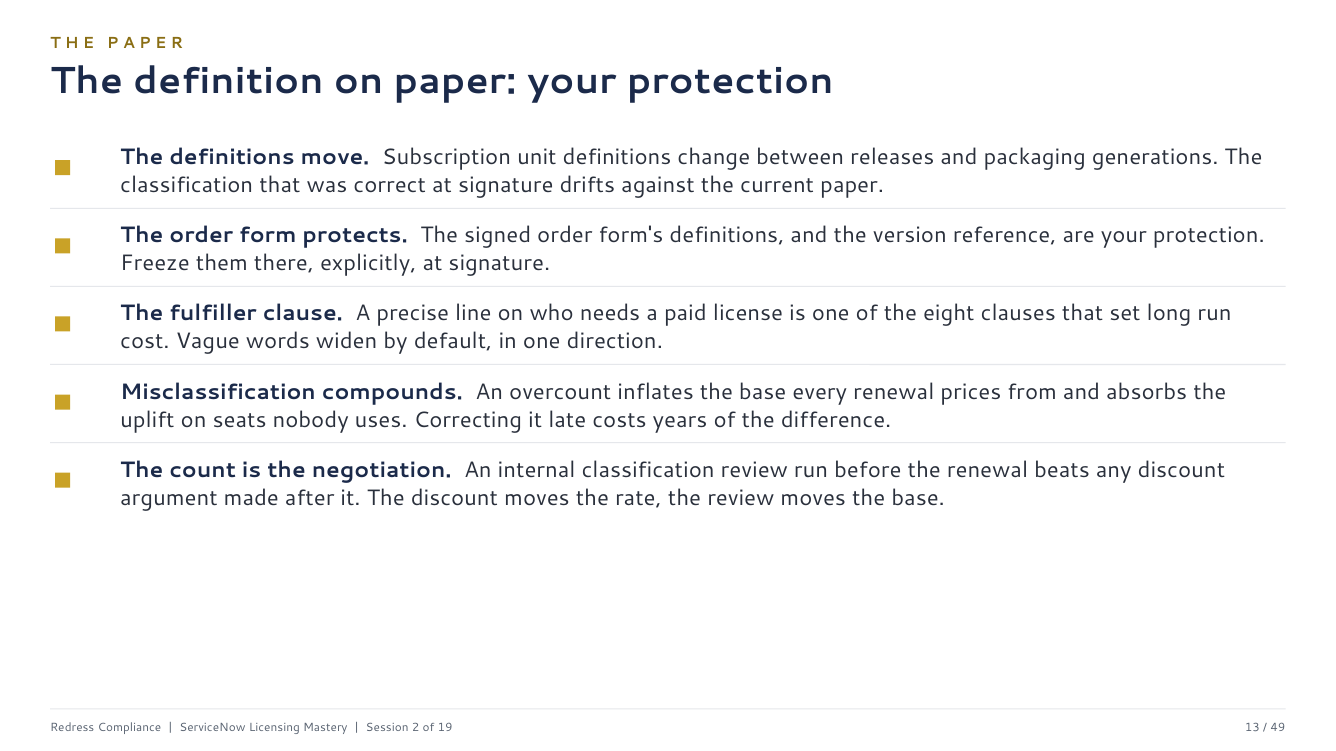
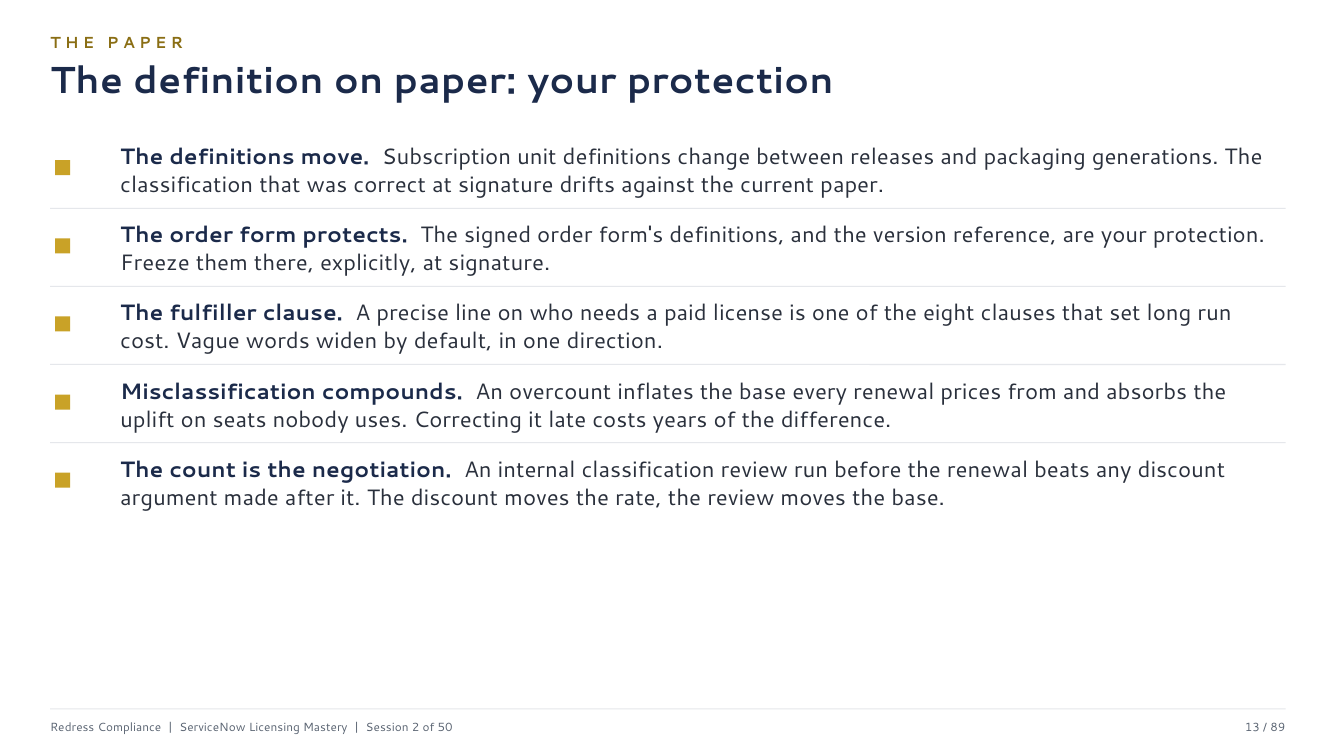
19: 19 -> 50 (445, 728)
49: 49 -> 89 (1278, 728)
